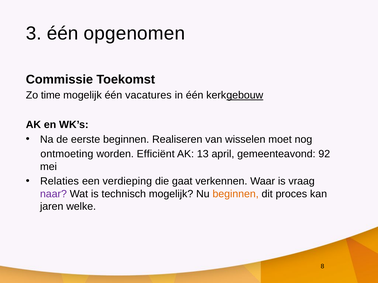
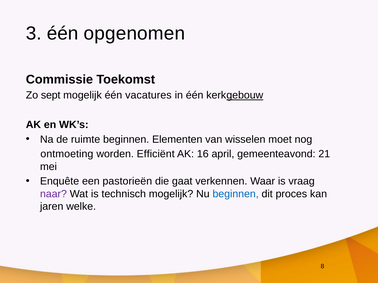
time: time -> sept (51, 95)
eerste: eerste -> ruimte (86, 140)
Realiseren: Realiseren -> Elementen (177, 140)
13: 13 -> 16 (203, 154)
92: 92 -> 21 (324, 154)
Relaties: Relaties -> Enquête (60, 182)
verdieping: verdieping -> pastorieën (127, 182)
beginnen colour: orange -> blue (236, 194)
